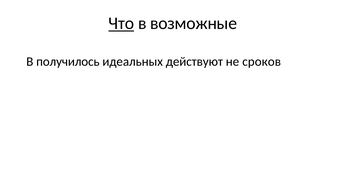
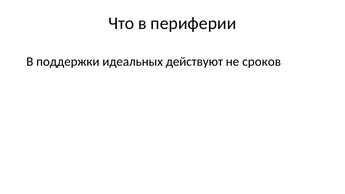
Что underline: present -> none (121, 23)
возможные: возможные -> периферии (193, 23)
получилось: получилось -> поддержки (68, 62)
